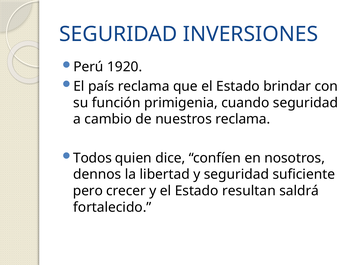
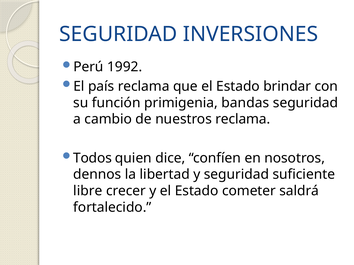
1920: 1920 -> 1992 (125, 67)
cuando: cuando -> bandas (245, 103)
pero: pero -> libre (88, 191)
resultan: resultan -> cometer (249, 191)
